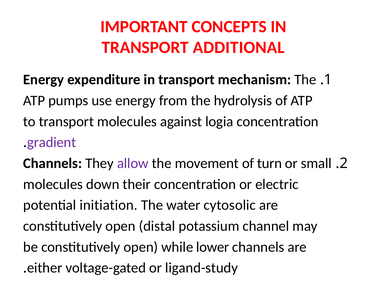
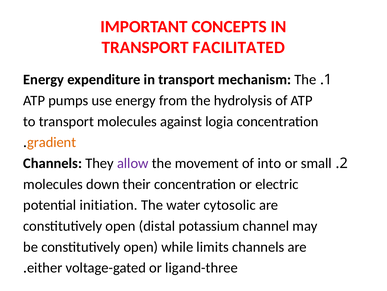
ADDITIONAL: ADDITIONAL -> FACILITATED (239, 47)
gradient colour: purple -> orange (52, 142)
turn: turn -> into (269, 163)
lower: lower -> limits (213, 246)
ligand-study: ligand-study -> ligand-three (202, 267)
